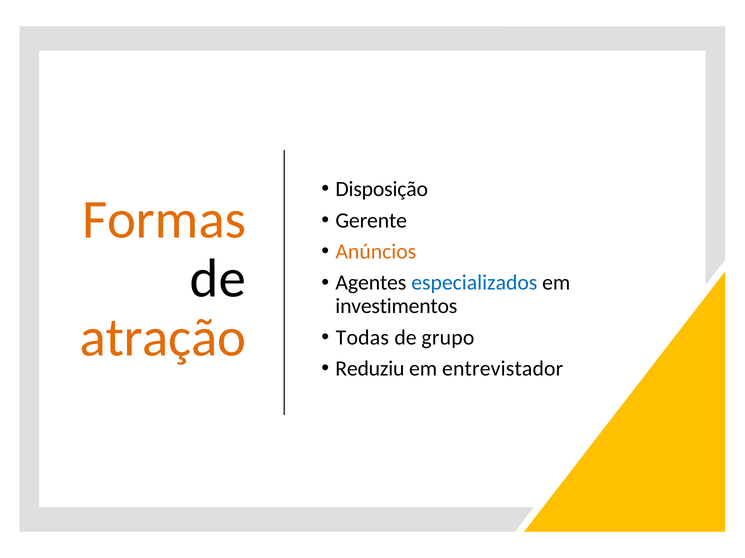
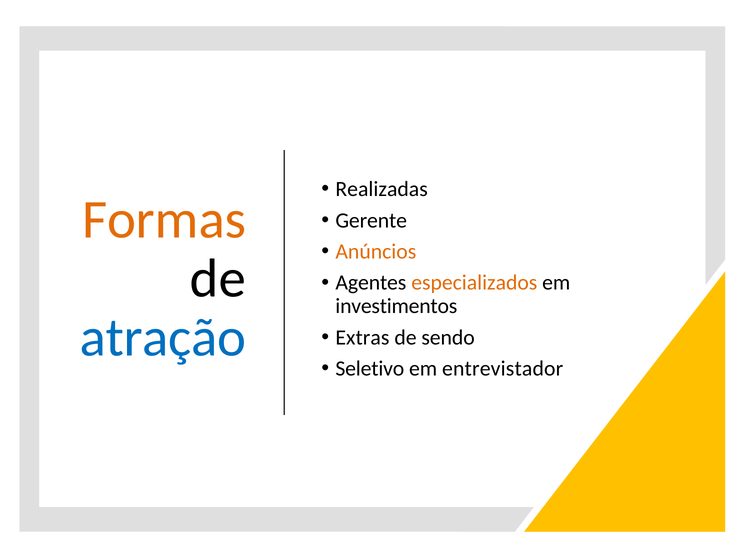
Disposição: Disposição -> Realizadas (382, 189)
especializados colour: blue -> orange (474, 283)
atração colour: orange -> blue (163, 338)
Todas: Todas -> Extras (362, 338)
grupo: grupo -> sendo (448, 338)
Reduziu: Reduziu -> Seletivo (370, 369)
